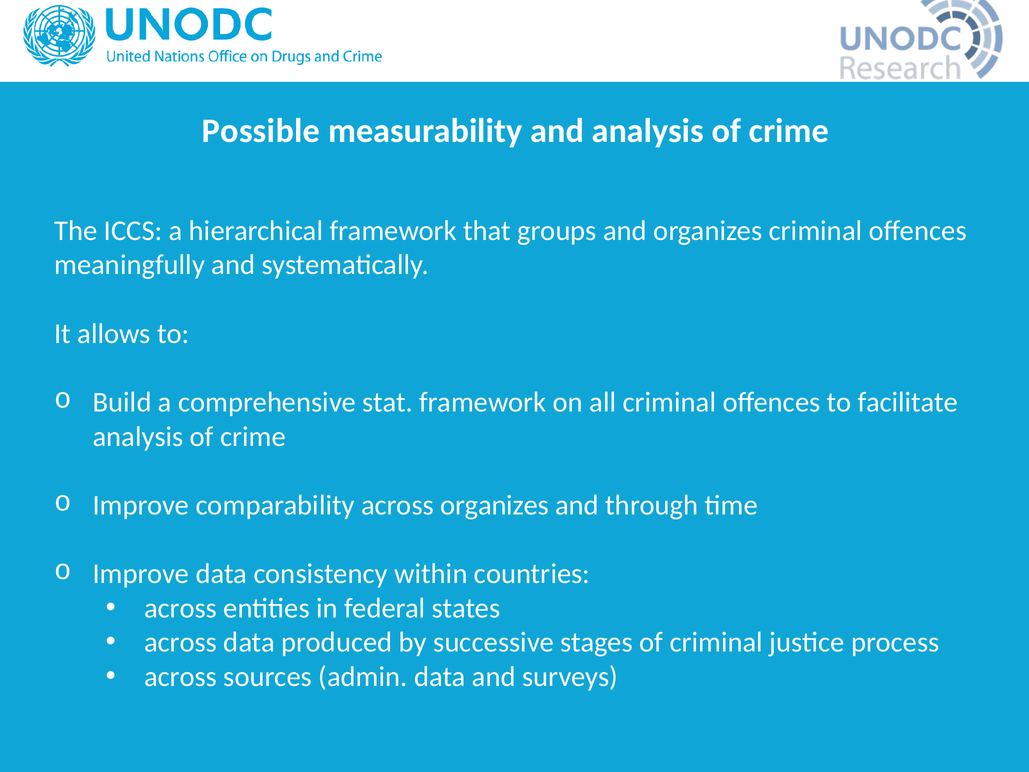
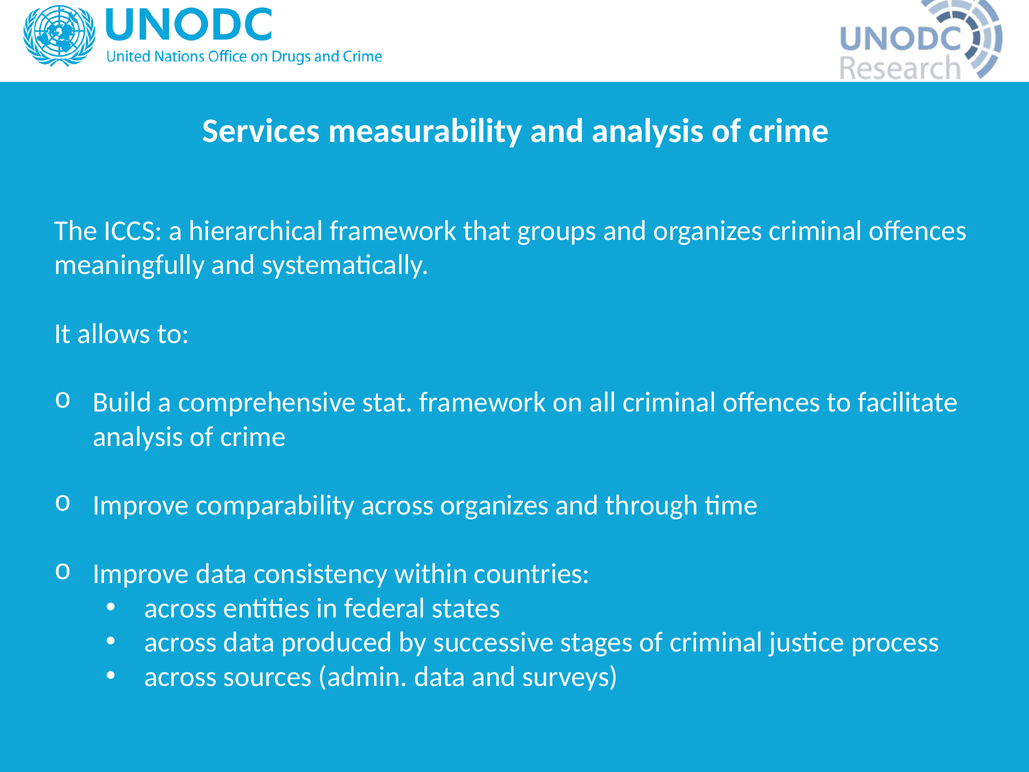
Possible: Possible -> Services (261, 131)
